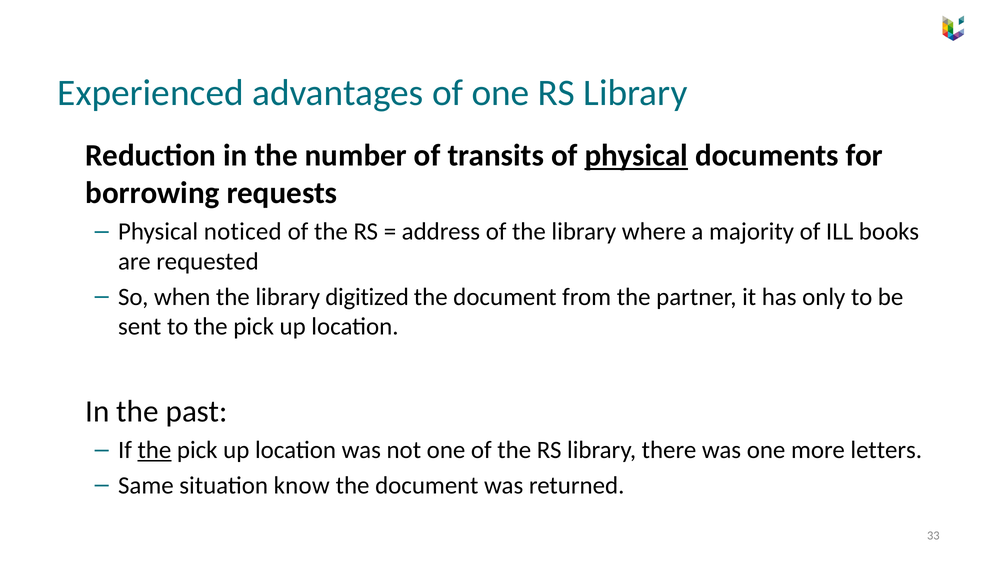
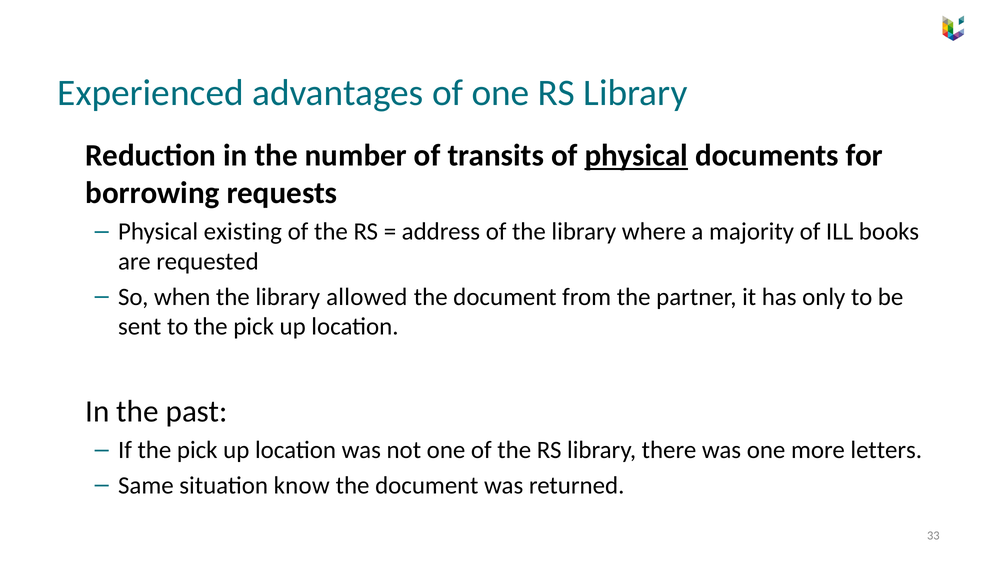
noticed: noticed -> existing (243, 231)
digitized: digitized -> allowed (367, 297)
the underline: present -> none (154, 450)
